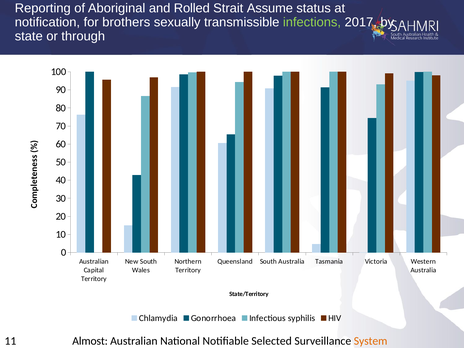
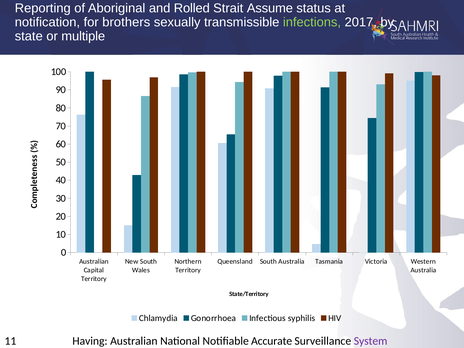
through: through -> multiple (83, 36)
Almost: Almost -> Having (90, 341)
Selected: Selected -> Accurate (272, 341)
System colour: orange -> purple (371, 341)
